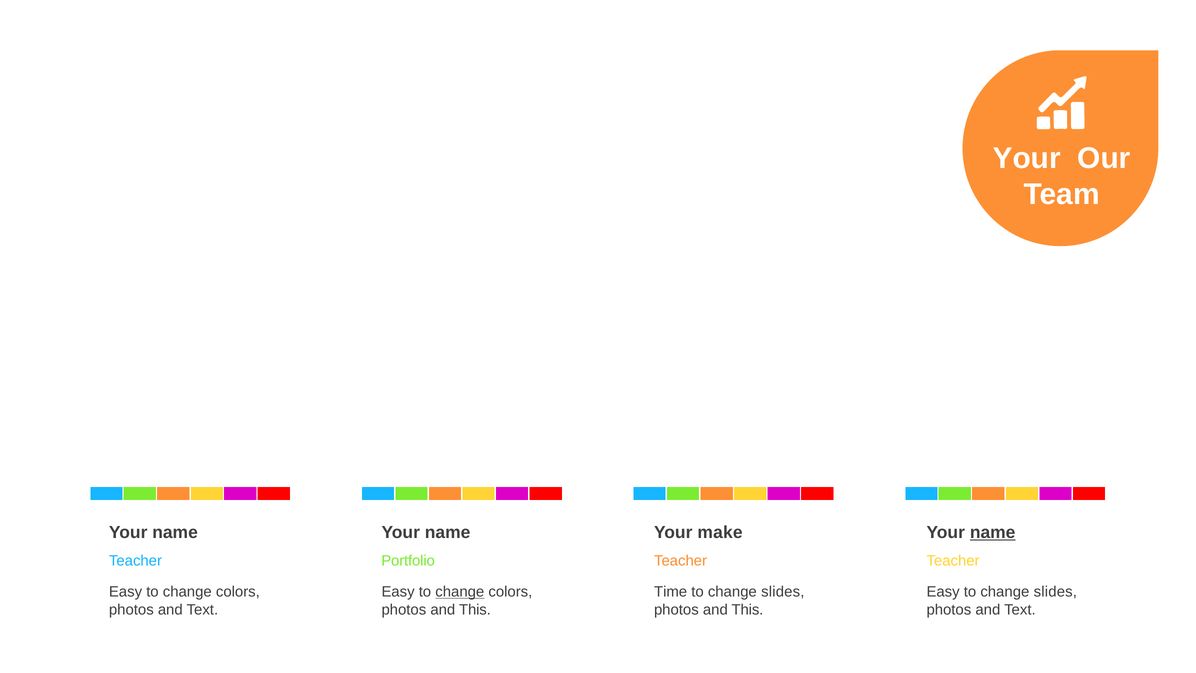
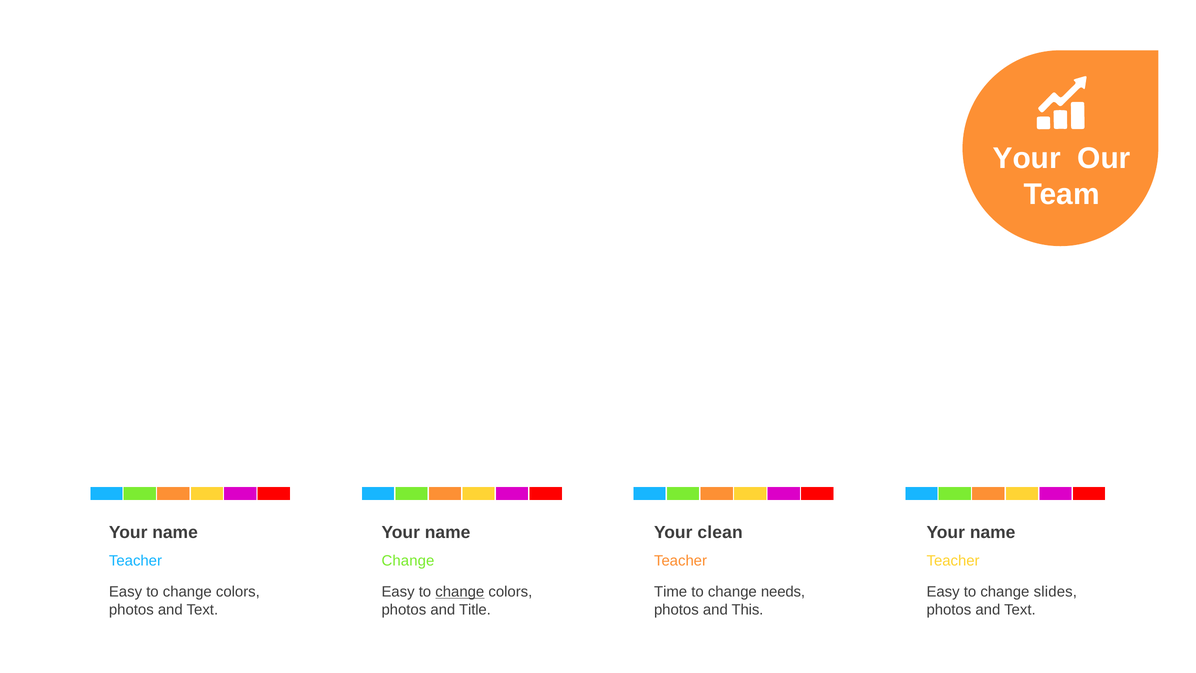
make: make -> clean (720, 532)
name underline: present -> none (993, 532)
Portfolio: Portfolio -> Change (408, 561)
slides: slides -> needs (783, 592)
This: This -> Title (475, 610)
